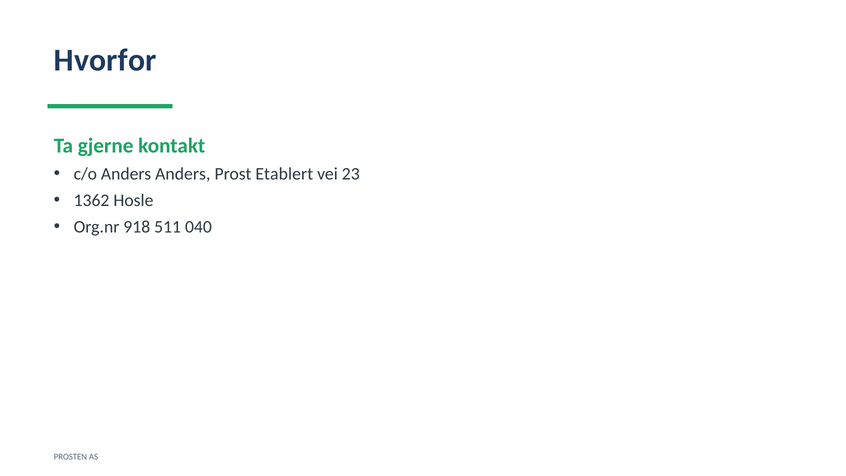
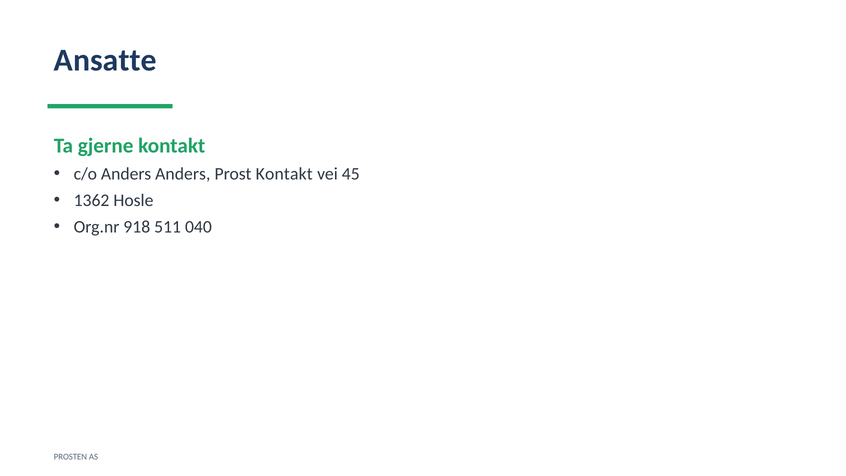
Hvorfor: Hvorfor -> Ansatte (105, 60)
Prost Etablert: Etablert -> Kontakt (284, 174)
23: 23 -> 45 (351, 174)
